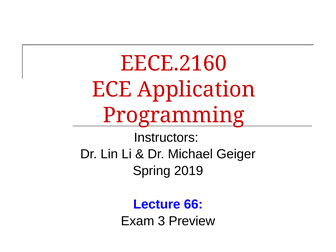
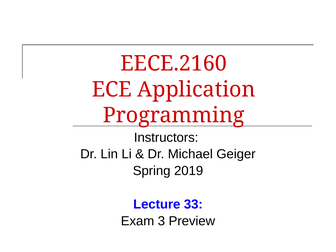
66: 66 -> 33 (193, 204)
